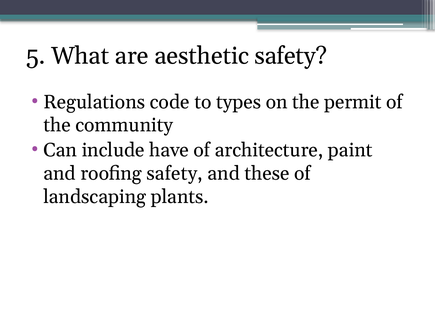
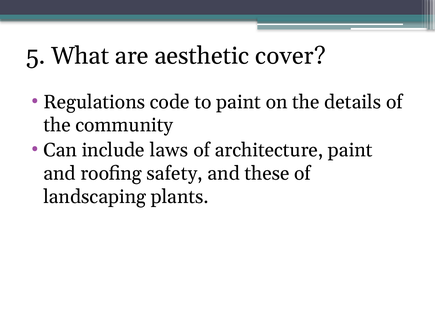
aesthetic safety: safety -> cover (290, 56)
to types: types -> paint (239, 102)
permit: permit -> details (353, 102)
have: have -> laws (169, 150)
